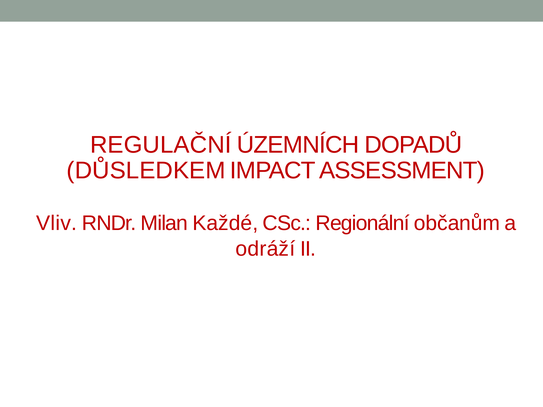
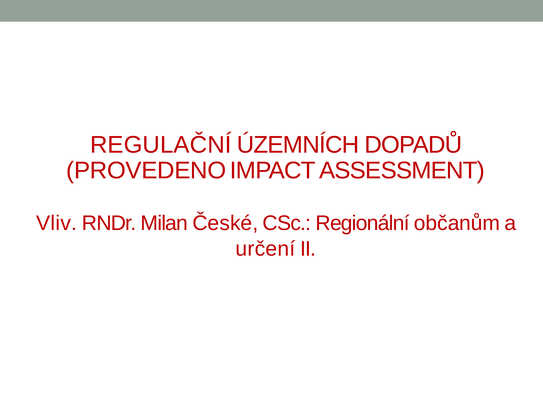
DŮSLEDKEM: DŮSLEDKEM -> PROVEDENO (146, 170)
Každé: Každé -> České (225, 223)
odráží: odráží -> určení (265, 249)
